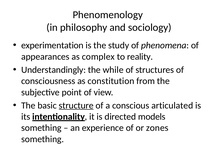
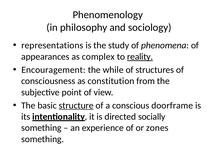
experimentation: experimentation -> representations (52, 46)
reality underline: none -> present (140, 57)
Understandingly: Understandingly -> Encouragement (53, 70)
articulated: articulated -> doorframe (172, 106)
models: models -> socially (152, 117)
